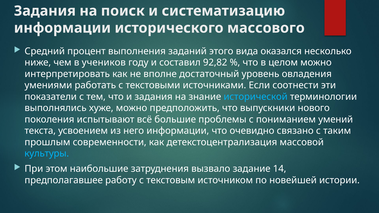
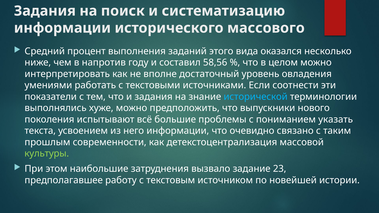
учеников: учеников -> напротив (104, 63)
92,82: 92,82 -> 58,56 (215, 63)
умений: умений -> указать (336, 120)
культуры colour: light blue -> light green (47, 154)
14: 14 -> 23 (280, 169)
